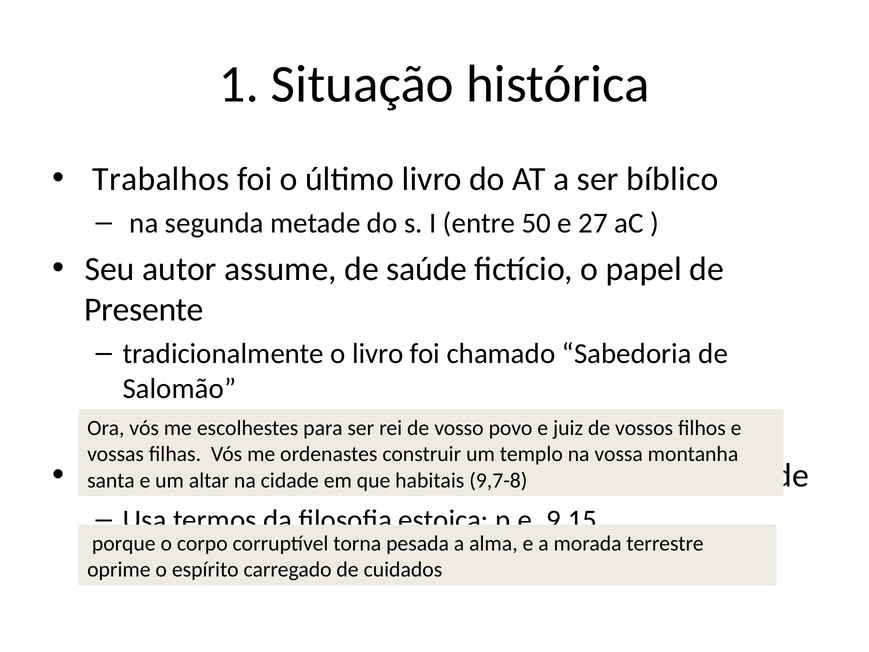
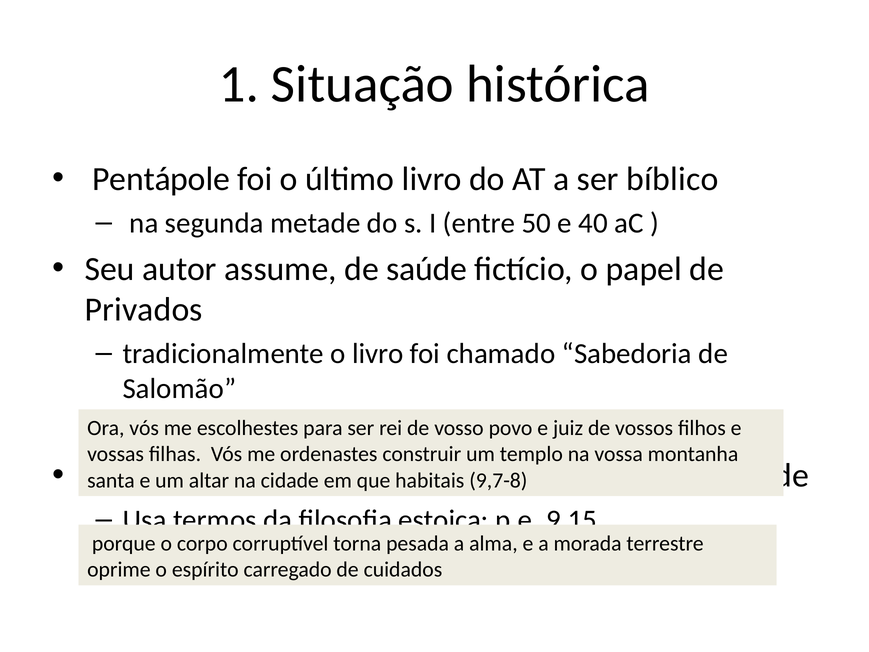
Trabalhos: Trabalhos -> Pentápole (161, 179)
27: 27 -> 40 (593, 223)
Presente: Presente -> Privados (144, 309)
